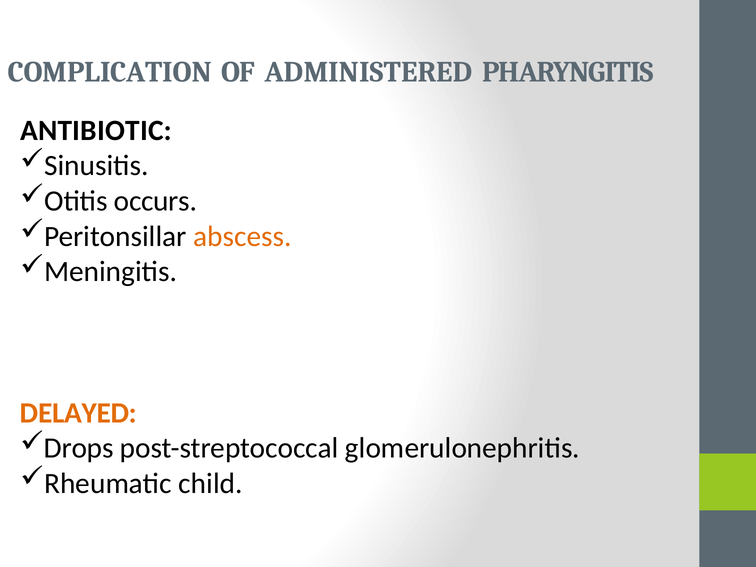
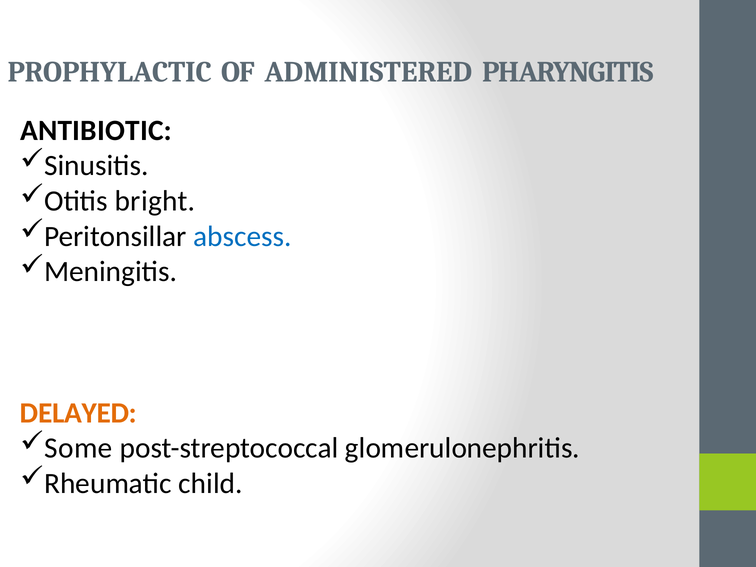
COMPLICATION: COMPLICATION -> PROPHYLACTIC (110, 72)
occurs: occurs -> bright (155, 201)
abscess colour: orange -> blue (242, 236)
Drops: Drops -> Some (78, 448)
